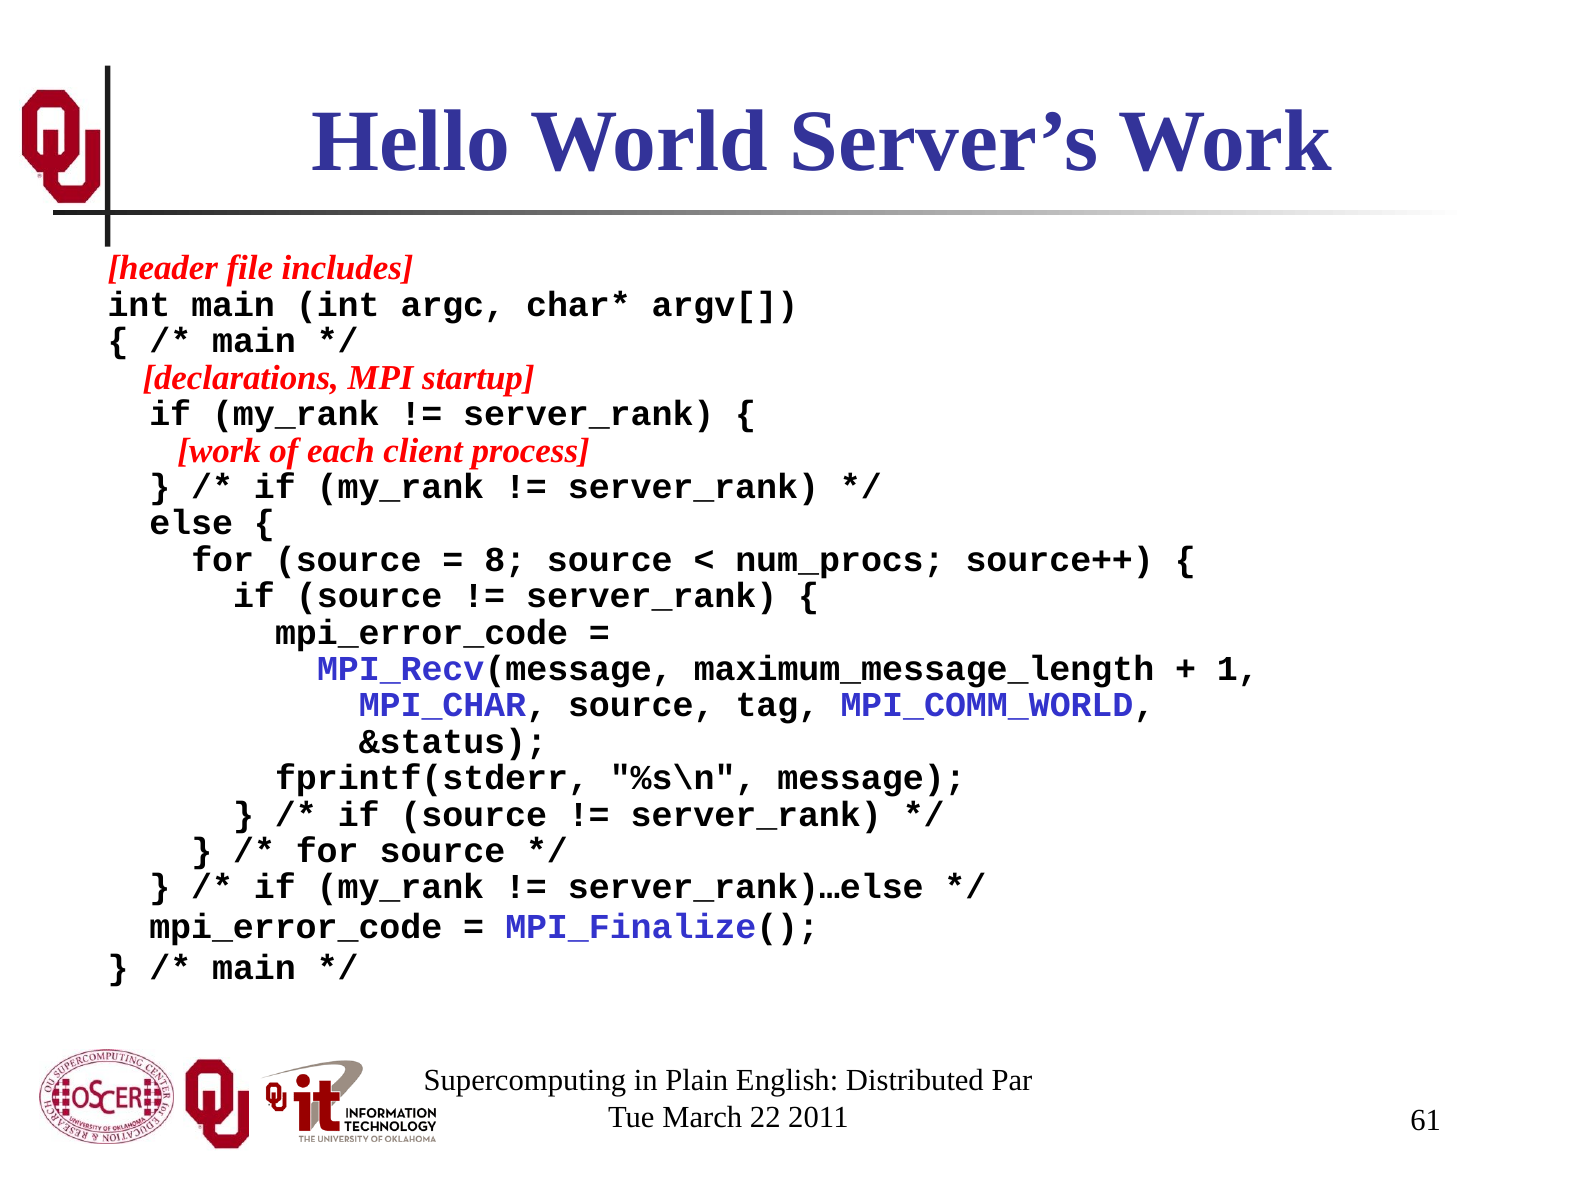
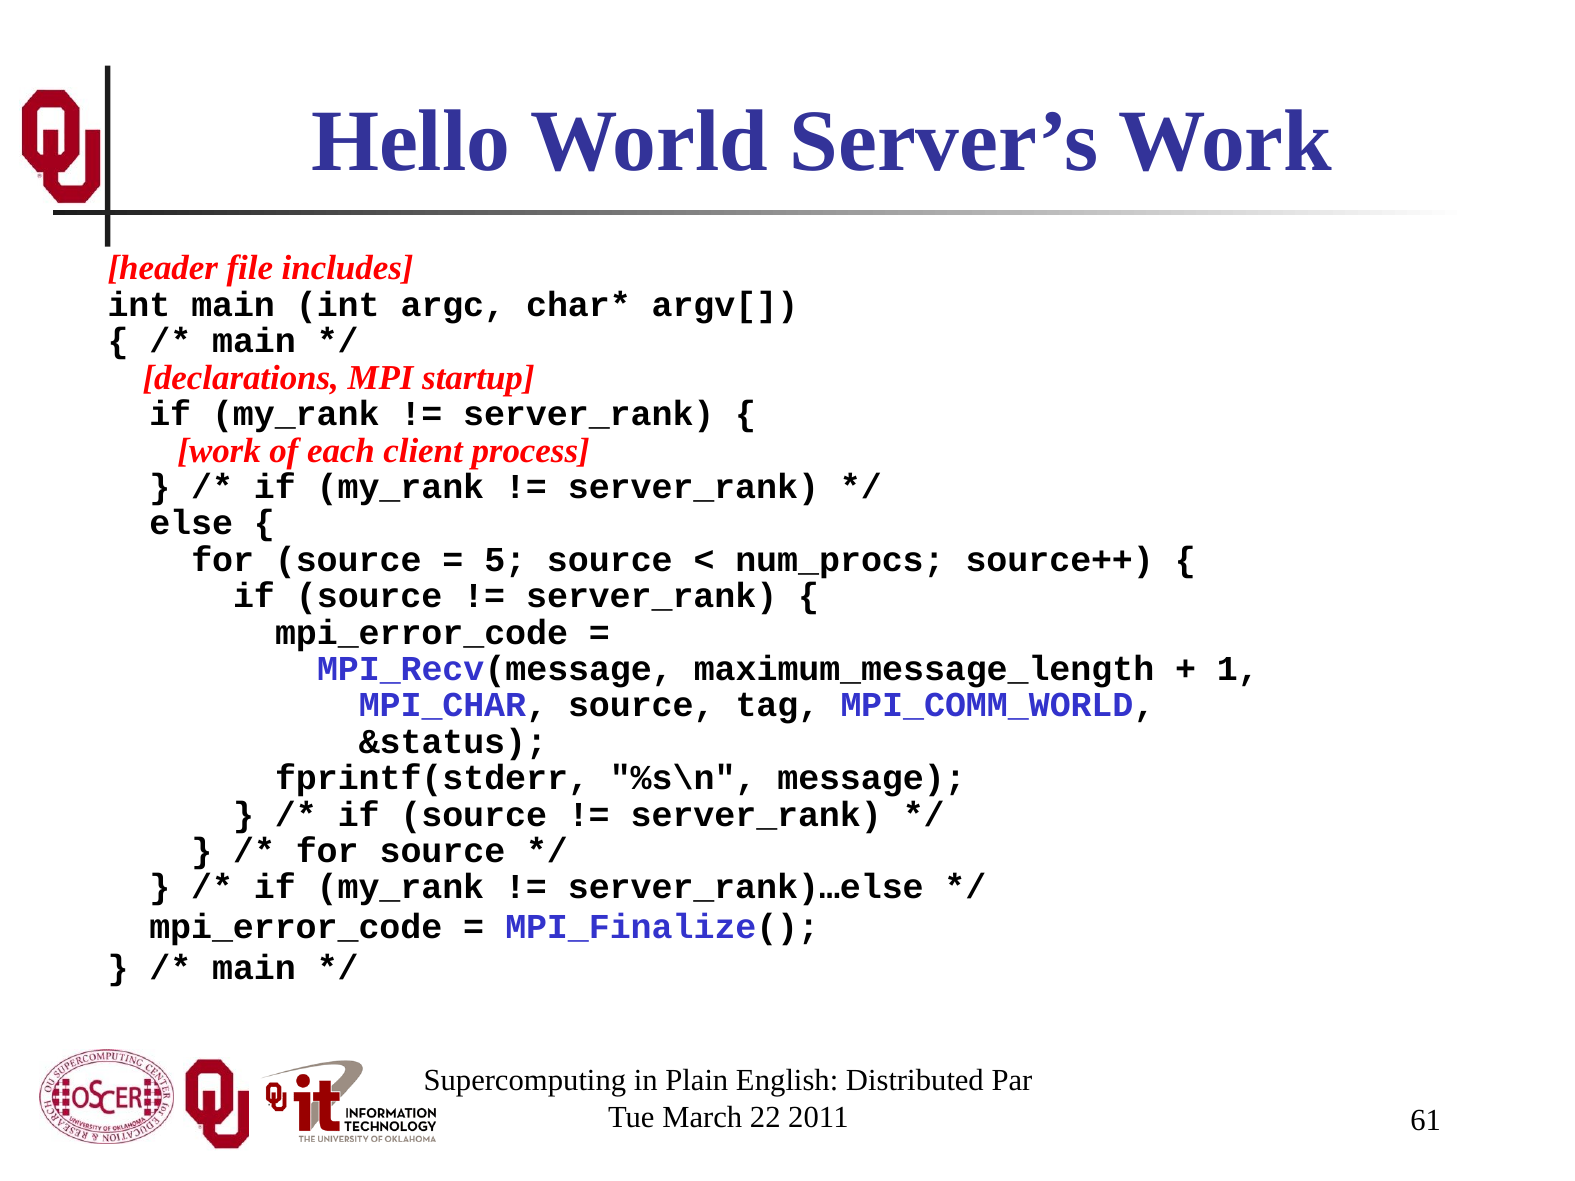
8: 8 -> 5 (505, 560)
